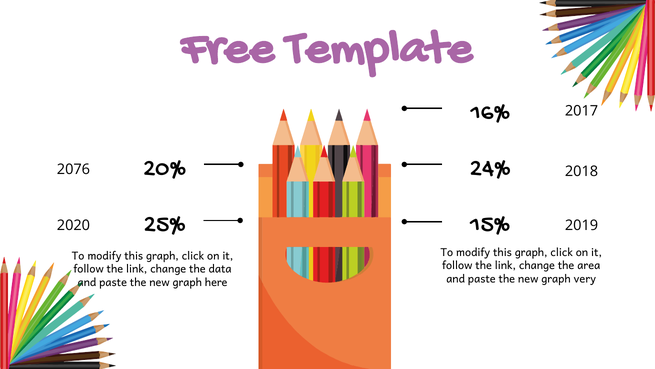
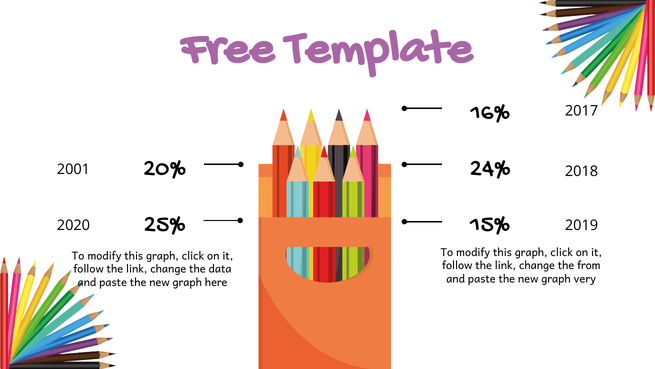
2076: 2076 -> 2001 (73, 169)
area: area -> from (589, 265)
